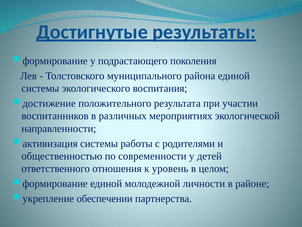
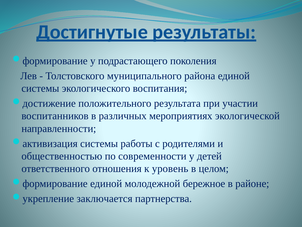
личности: личности -> бережное (204, 183)
обеспечении: обеспечении -> заключается (105, 198)
